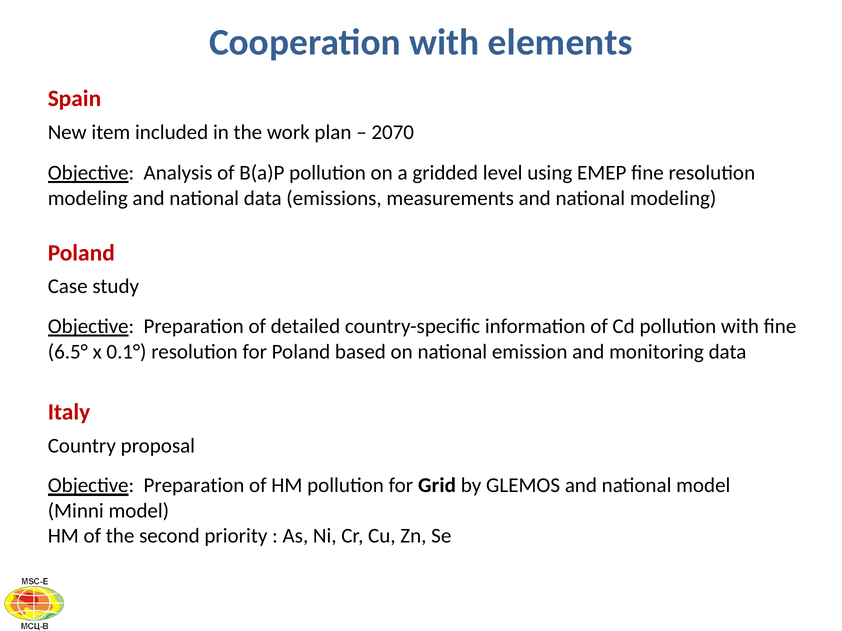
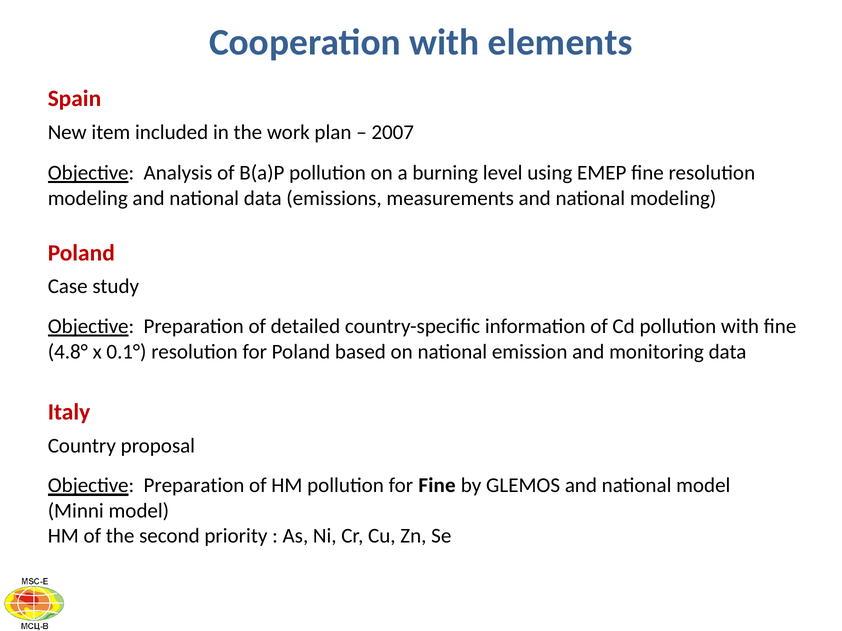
2070: 2070 -> 2007 (393, 132)
gridded: gridded -> burning (445, 173)
6.5°: 6.5° -> 4.8° (68, 352)
for Grid: Grid -> Fine (437, 486)
